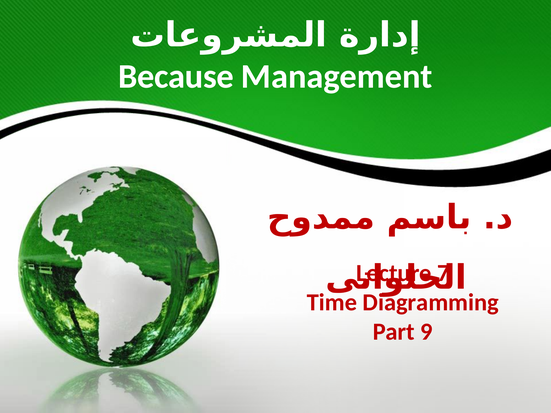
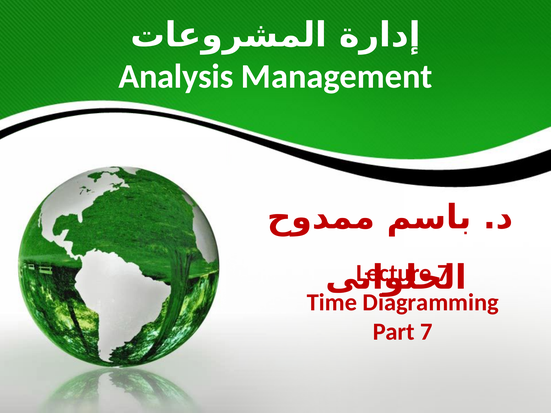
Because: Because -> Analysis (176, 77)
Part 9: 9 -> 7 (426, 332)
